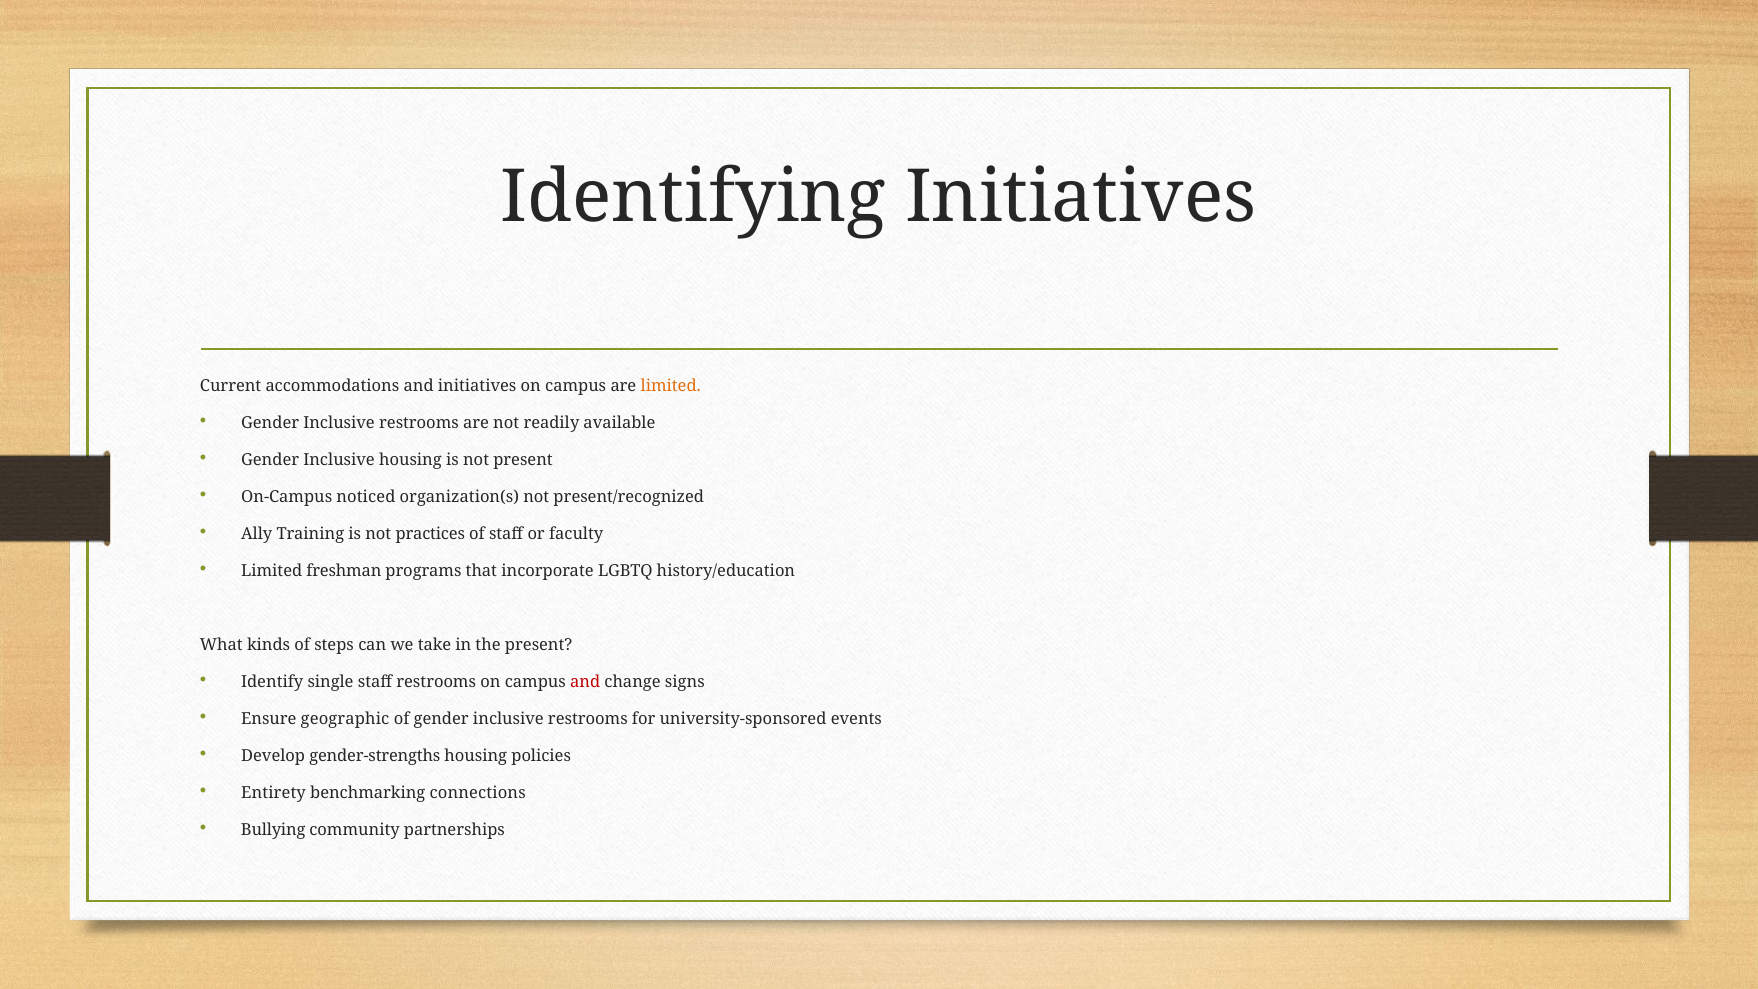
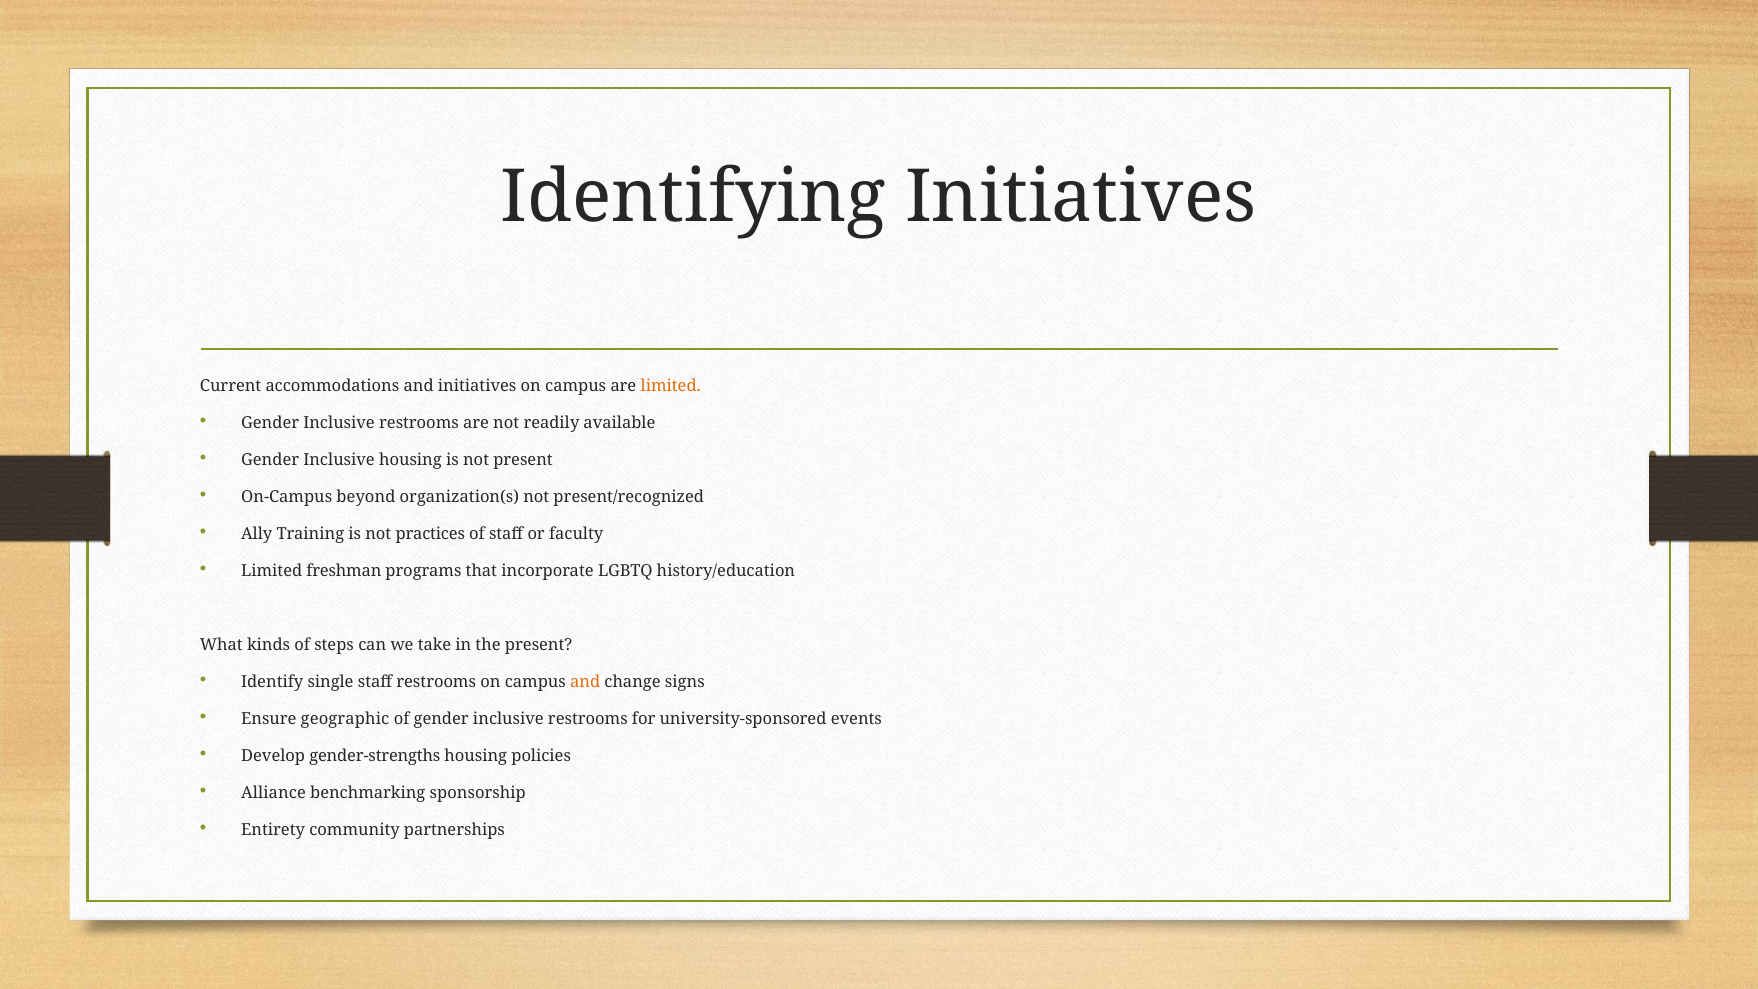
noticed: noticed -> beyond (366, 497)
and colour: red -> orange (585, 682)
Entirety: Entirety -> Alliance (274, 793)
connections: connections -> sponsorship (478, 793)
Bullying: Bullying -> Entirety (273, 830)
